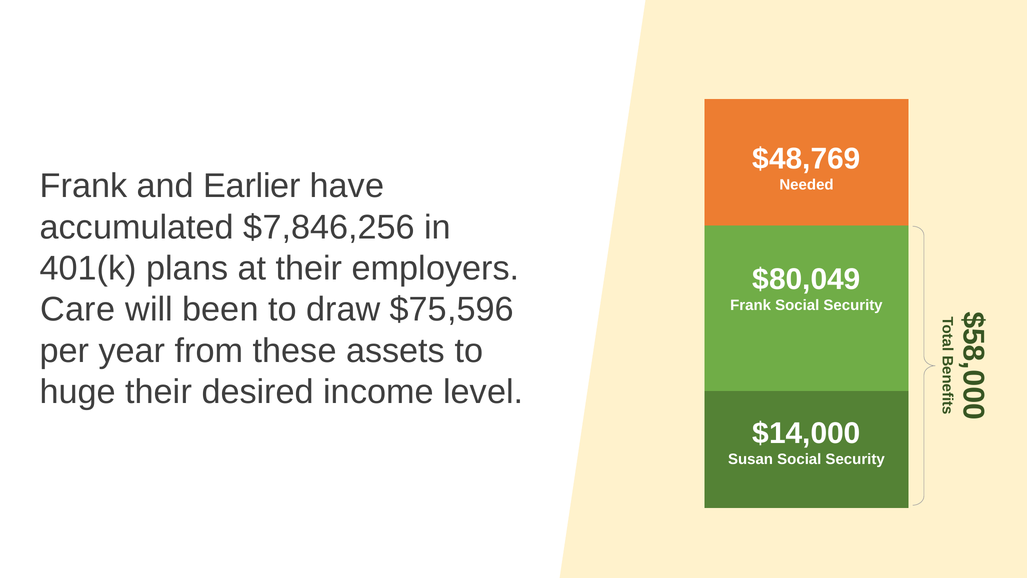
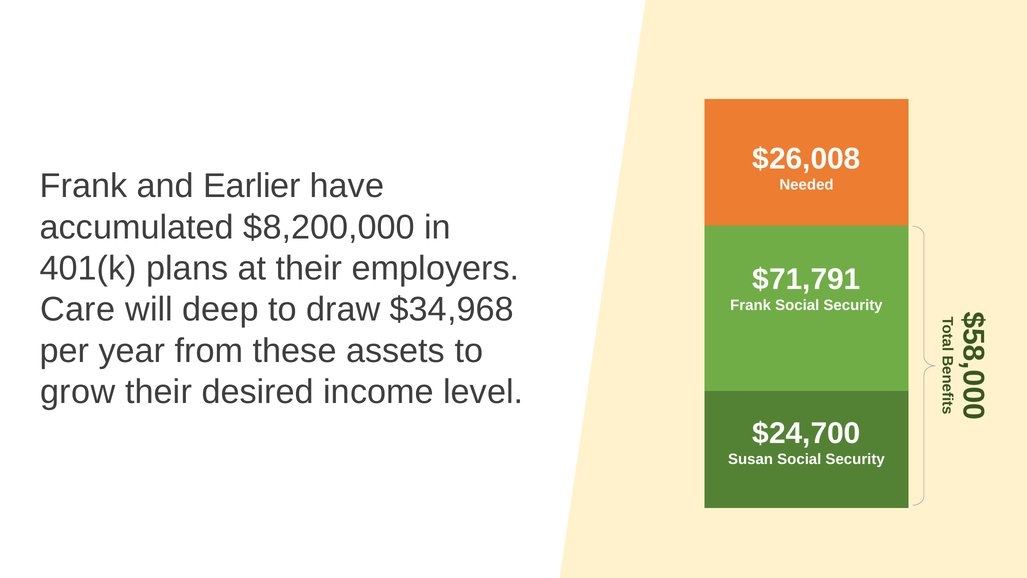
$48,769: $48,769 -> $26,008 (806, 159)
$7,846,256: $7,846,256 -> $8,200,000 (329, 227)
$80,049: $80,049 -> $71,791 (806, 279)
been: been -> deep (220, 309)
$75,596: $75,596 -> $34,968 (452, 309)
huge: huge -> grow (78, 392)
$14,000: $14,000 -> $24,700 (806, 433)
